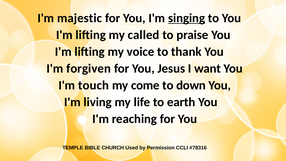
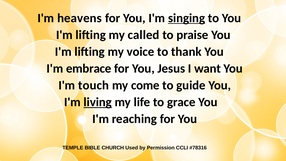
majestic: majestic -> heavens (80, 18)
forgiven: forgiven -> embrace (89, 68)
down: down -> guide (191, 85)
living underline: none -> present (98, 102)
earth: earth -> grace (181, 102)
